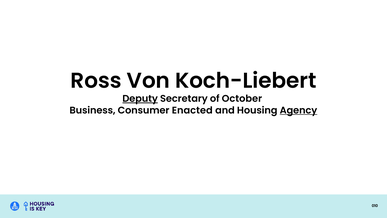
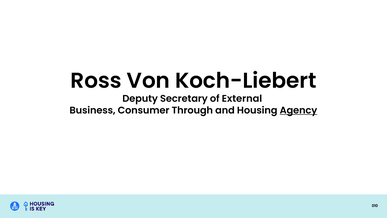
Deputy underline: present -> none (140, 99)
October: October -> External (242, 99)
Enacted: Enacted -> Through (192, 110)
